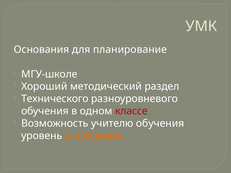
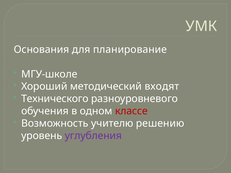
раздел: раздел -> входят (162, 87)
учителю обучения: обучения -> решению (160, 124)
углубления colour: orange -> purple (93, 136)
